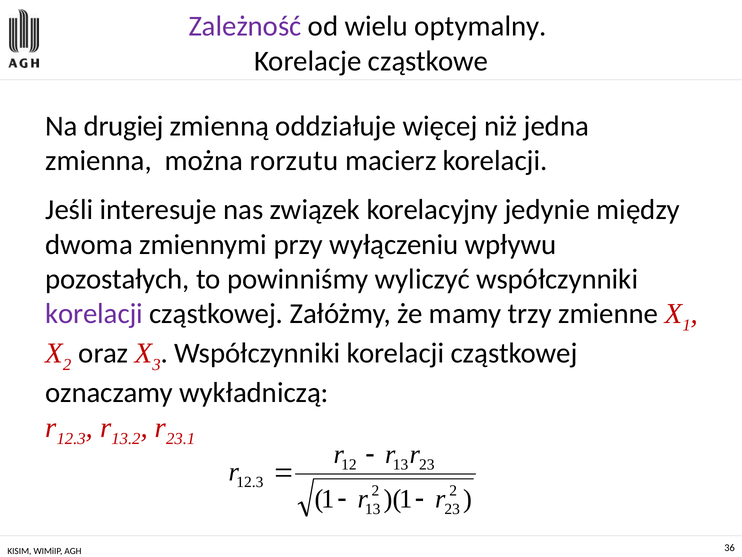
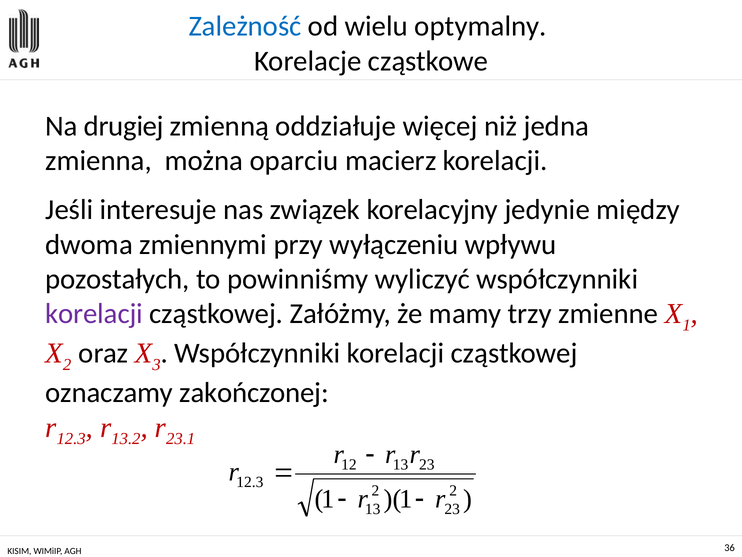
Zależność colour: purple -> blue (245, 26)
rorzutu: rorzutu -> oparciu (294, 161)
wykładniczą: wykładniczą -> zakończonej (254, 392)
